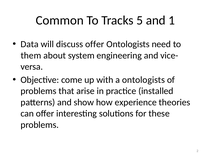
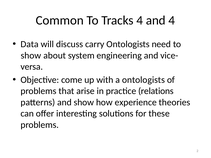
Tracks 5: 5 -> 4 (140, 20)
and 1: 1 -> 4 (172, 20)
discuss offer: offer -> carry (95, 44)
them: them -> show (31, 56)
installed: installed -> relations (156, 91)
